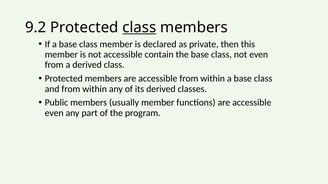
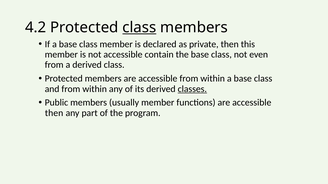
9.2: 9.2 -> 4.2 (36, 28)
classes underline: none -> present (192, 89)
even: even -> then (54, 113)
